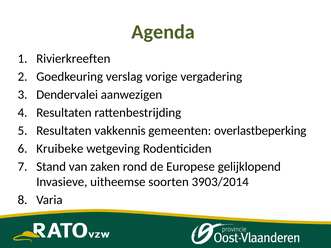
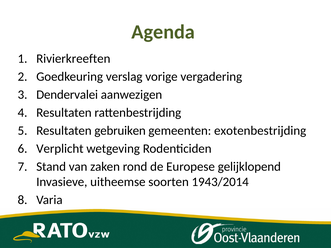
vakkennis: vakkennis -> gebruiken (120, 131)
overlastbeperking: overlastbeperking -> exotenbestrijding (260, 131)
Kruibeke: Kruibeke -> Verplicht (60, 149)
3903/2014: 3903/2014 -> 1943/2014 (220, 182)
